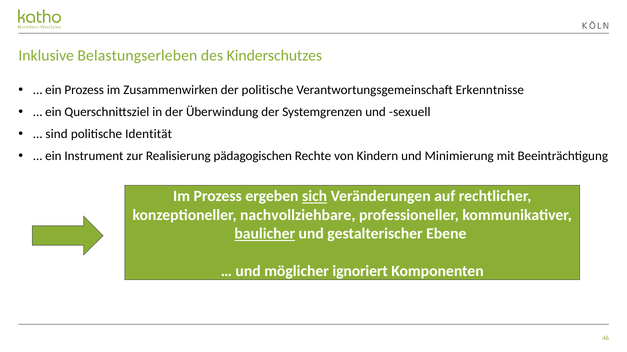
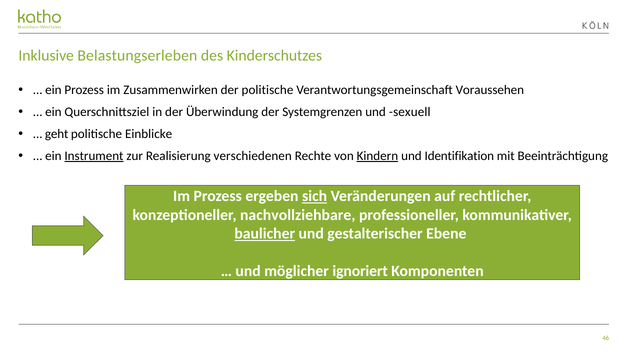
Erkenntnisse: Erkenntnisse -> Voraussehen (490, 90)
sind: sind -> geht (57, 134)
Identität: Identität -> Einblicke (149, 134)
Instrument underline: none -> present (94, 156)
pädagogischen: pädagogischen -> verschiedenen (253, 156)
Kindern underline: none -> present (377, 156)
Minimierung: Minimierung -> Identifikation (459, 156)
